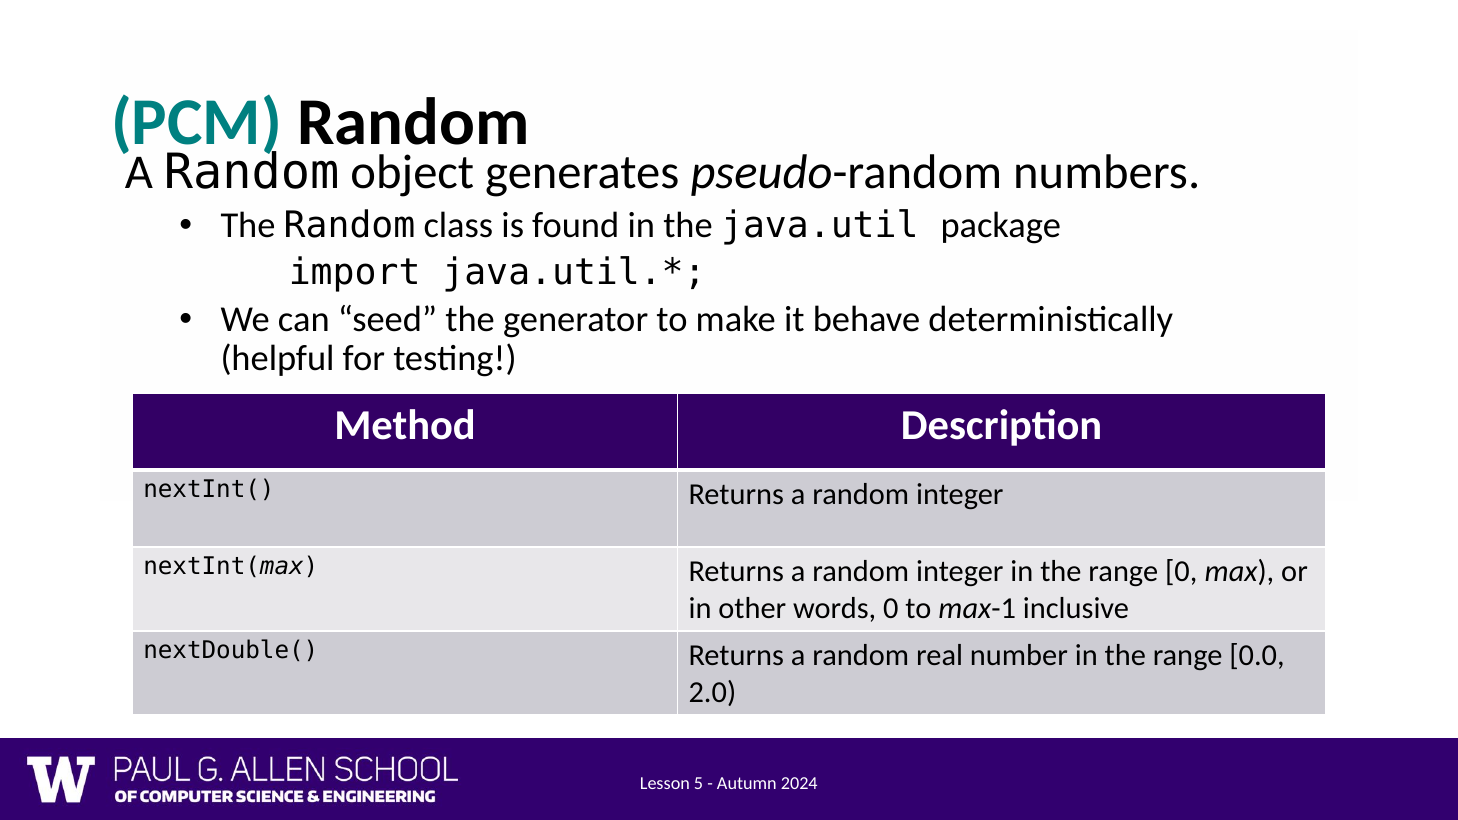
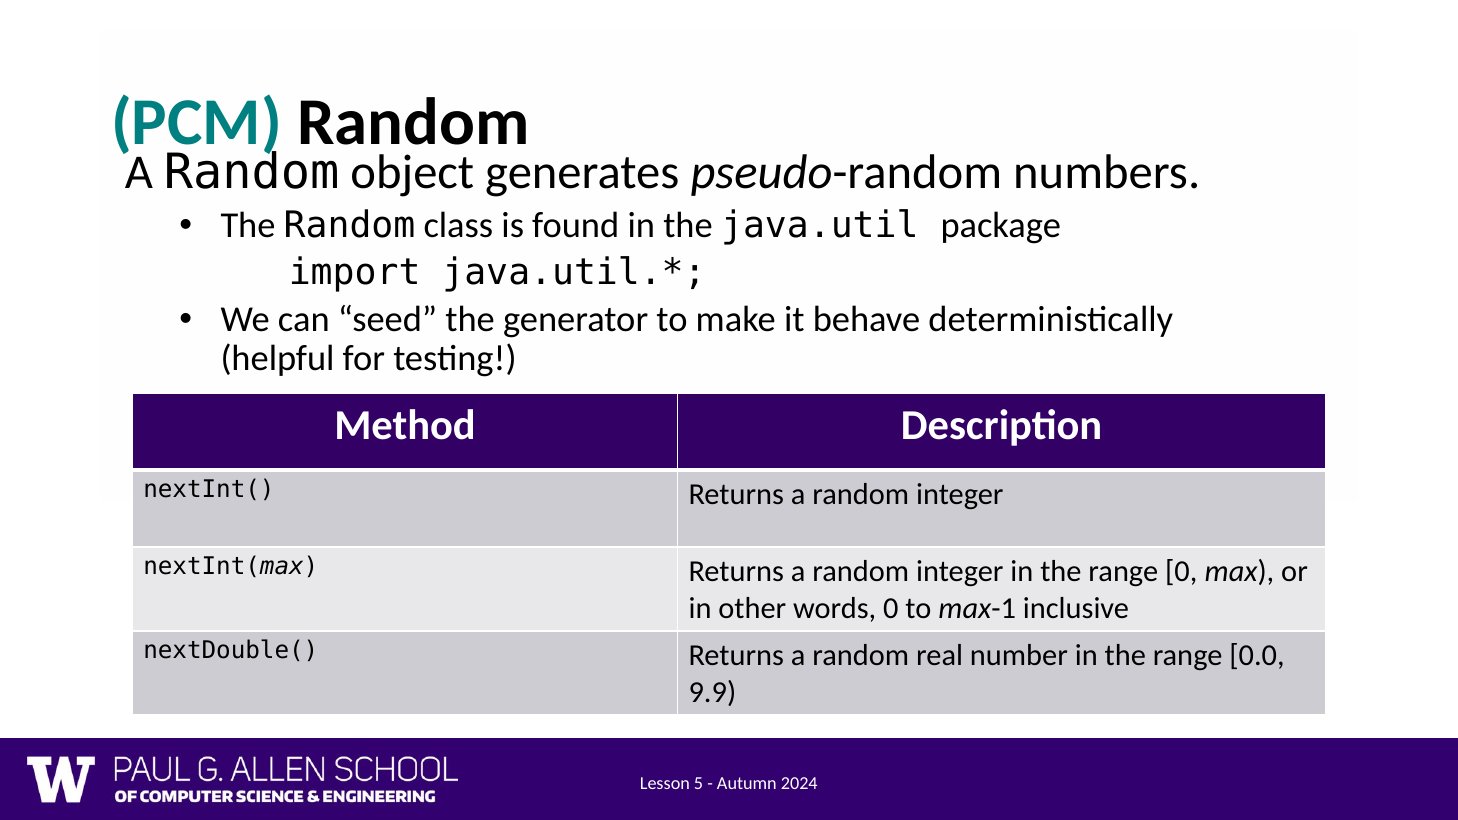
2.0: 2.0 -> 9.9 (712, 693)
